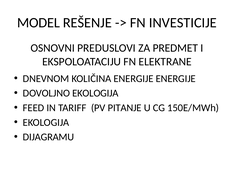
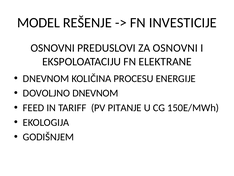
ZA PREDMET: PREDMET -> OSNOVNI (175, 48)
KOLIČINA ENERGIJE: ENERGIJE -> PROCESU (133, 78)
DOVOLJNO EKOLOGIJA: EKOLOGIJA -> DNEVNOM (95, 93)
DIJAGRAMU: DIJAGRAMU -> GODIŠNJEM (48, 137)
